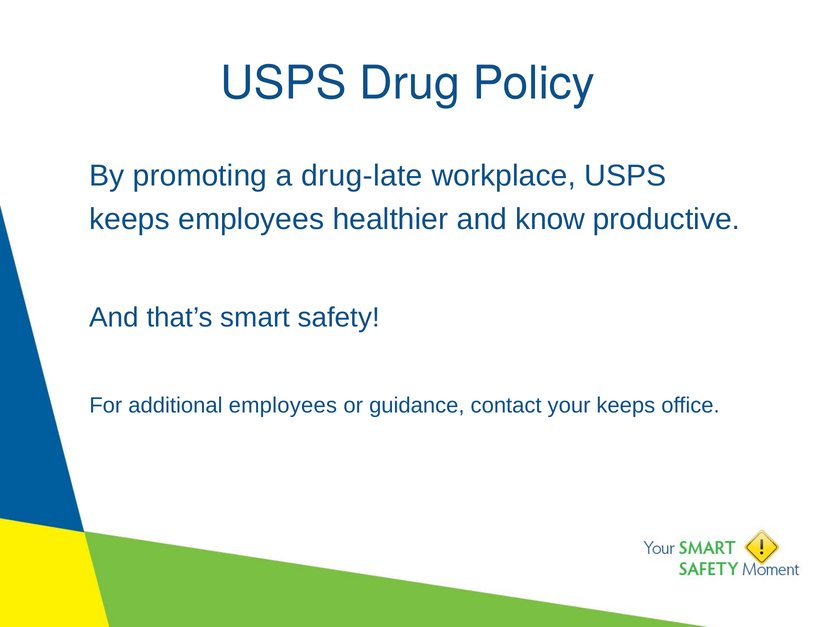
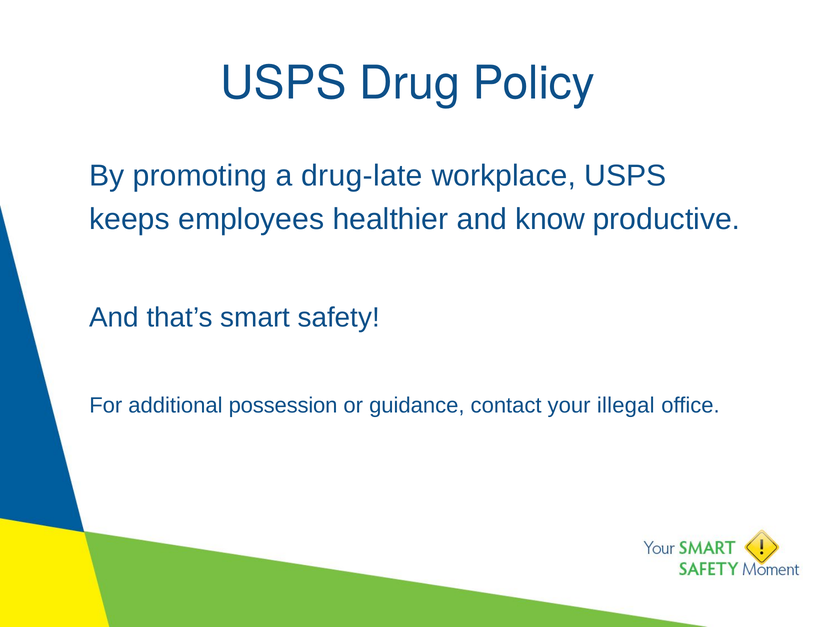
additional employees: employees -> possession (283, 406)
your keeps: keeps -> illegal (626, 406)
